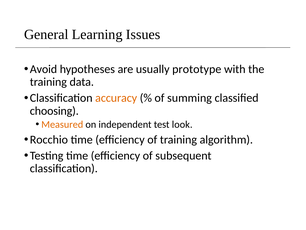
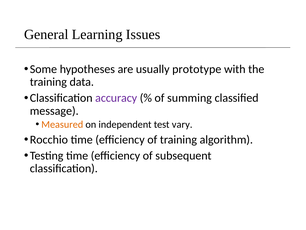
Avoid: Avoid -> Some (43, 69)
accuracy colour: orange -> purple (116, 98)
choosing: choosing -> message (54, 111)
look: look -> vary (182, 124)
